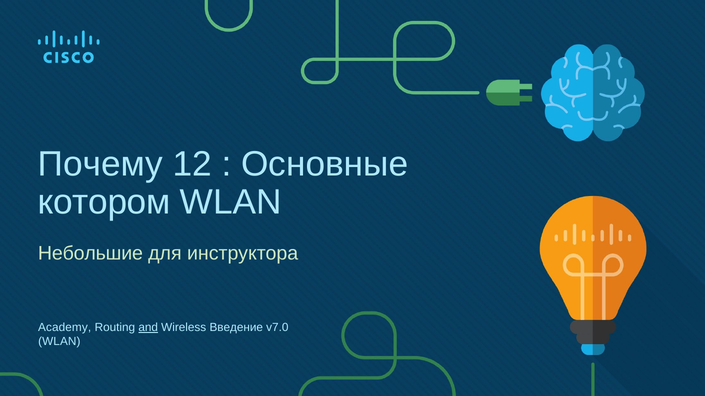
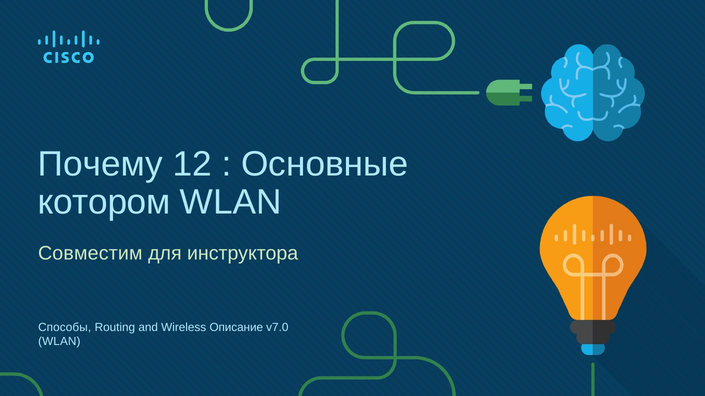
Небольшие: Небольшие -> Совместим (90, 253)
Academy: Academy -> Способы (65, 328)
and underline: present -> none (148, 328)
Введение: Введение -> Описание (236, 328)
